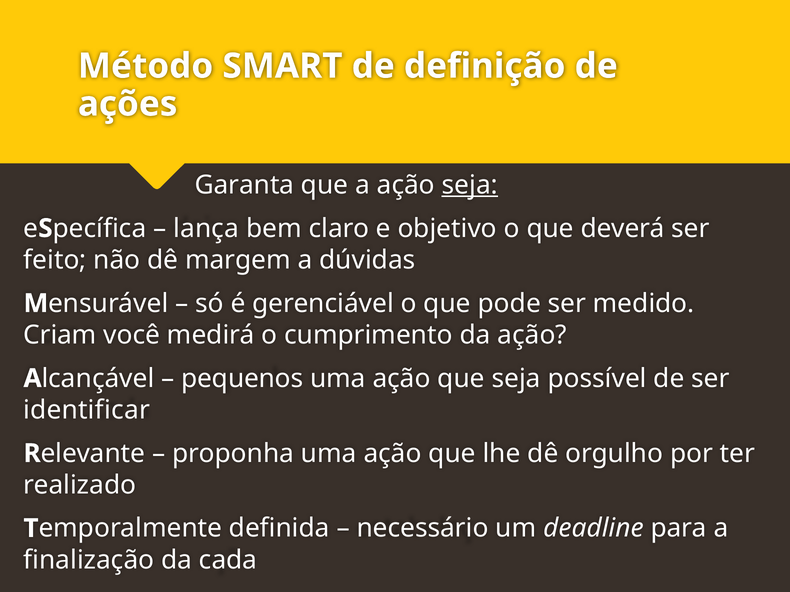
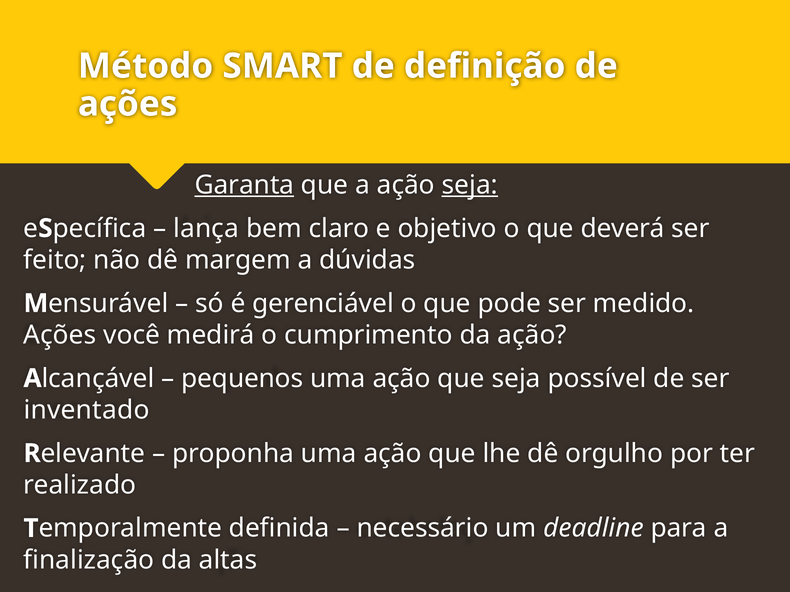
Garanta underline: none -> present (244, 185)
Criam: Criam -> Ações (60, 335)
identificar: identificar -> inventado (87, 410)
cada: cada -> altas (228, 560)
